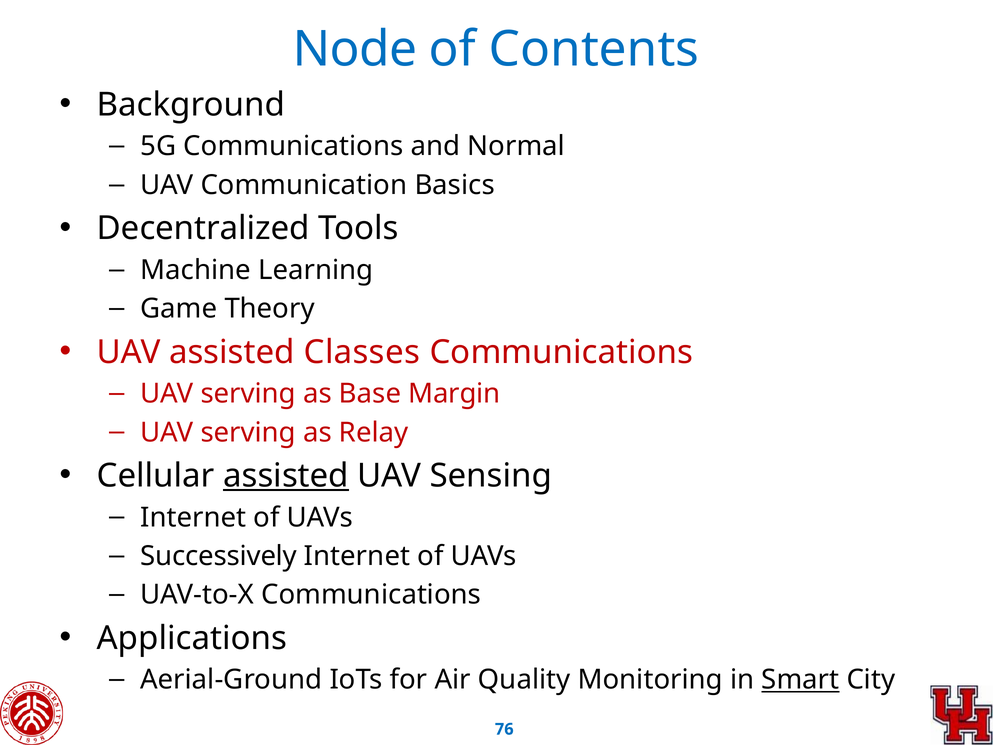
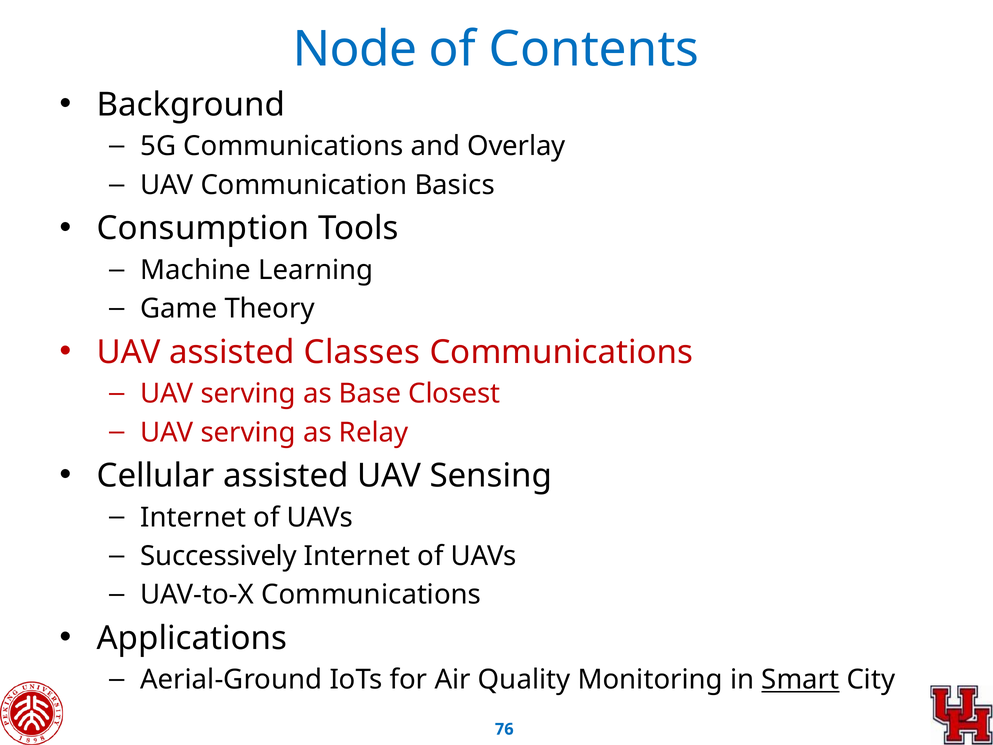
Normal: Normal -> Overlay (516, 146)
Decentralized: Decentralized -> Consumption (203, 228)
Margin: Margin -> Closest (454, 394)
assisted underline: present -> none (286, 476)
